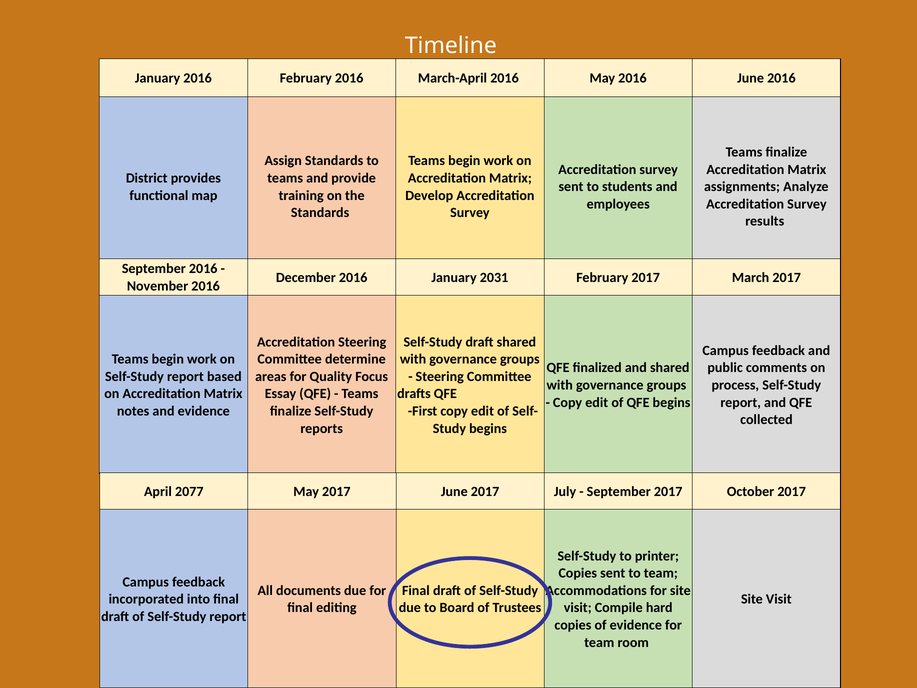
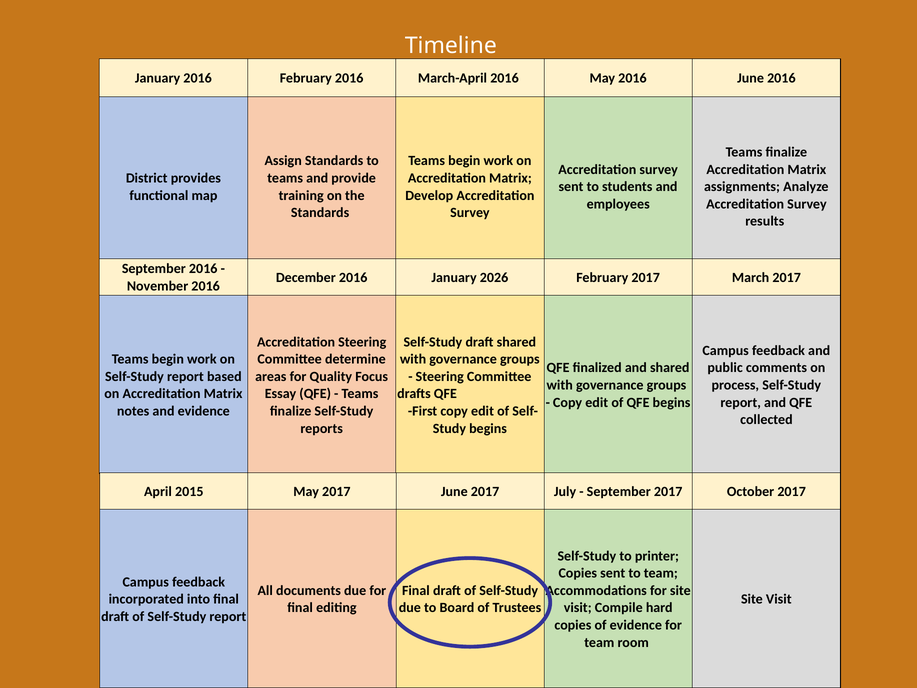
2031: 2031 -> 2026 (494, 277)
2077: 2077 -> 2015 (189, 491)
